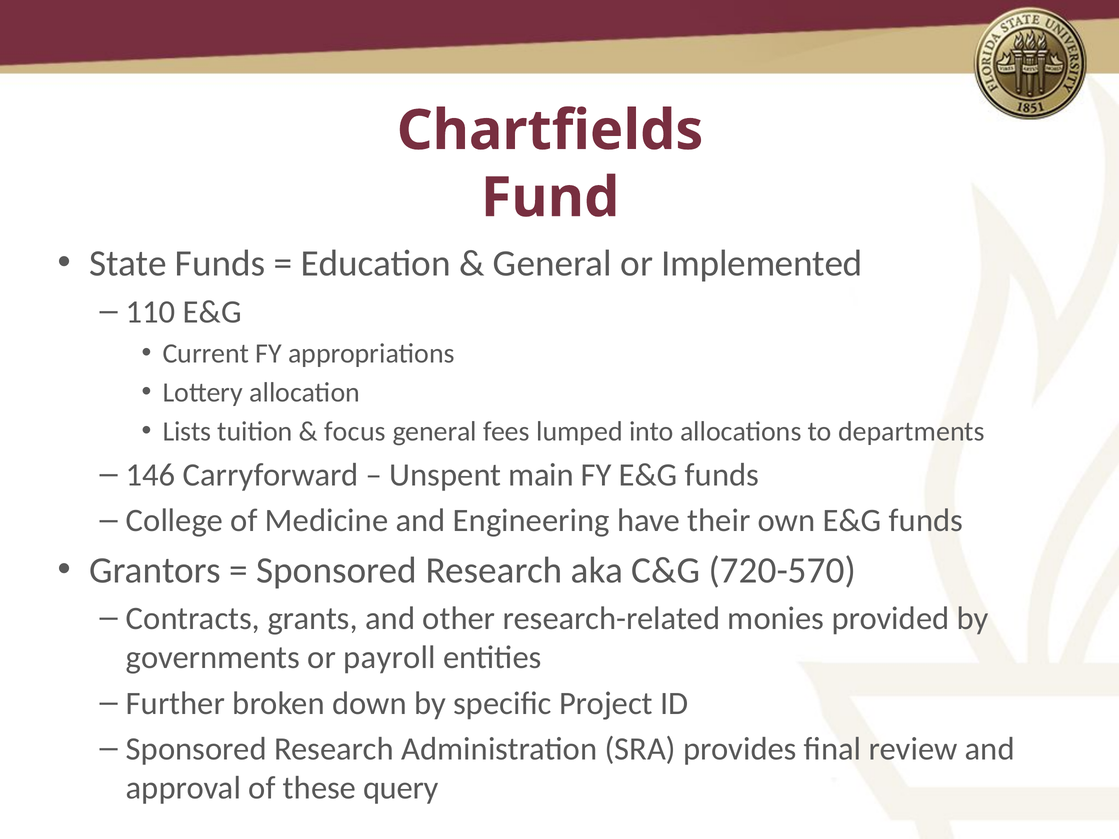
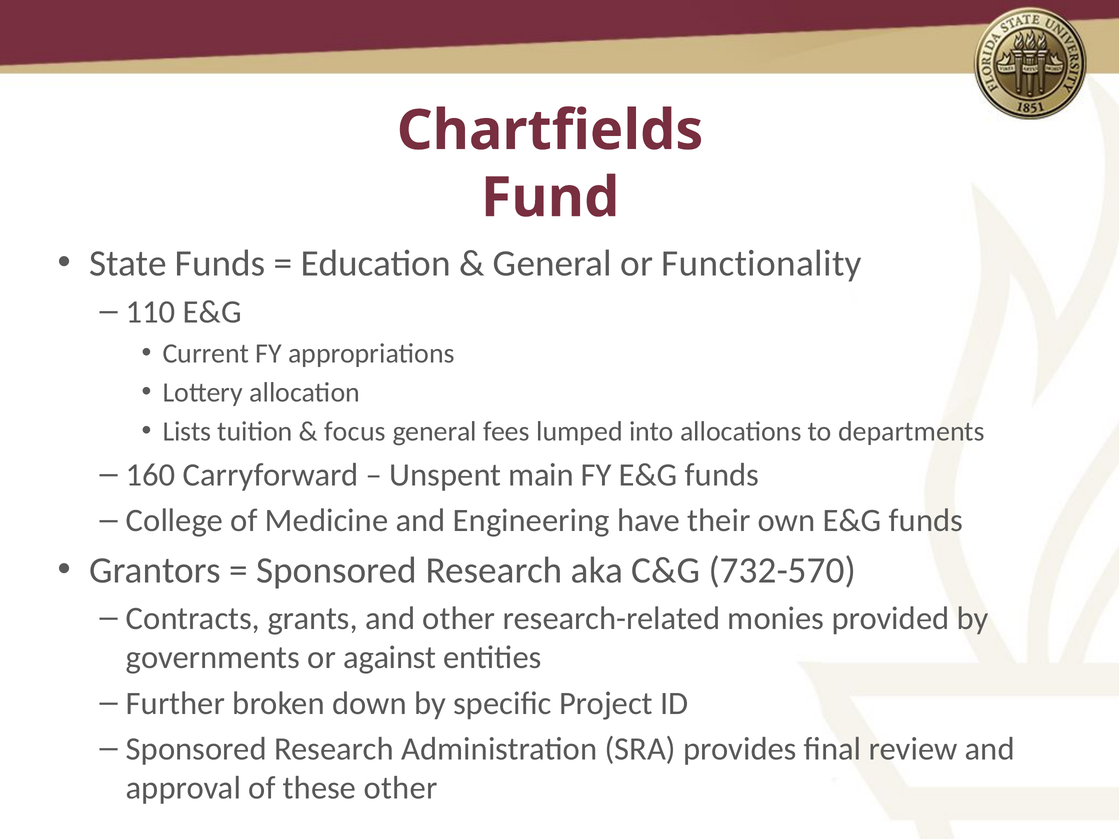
Implemented: Implemented -> Functionality (762, 264)
146: 146 -> 160 (151, 475)
720-570: 720-570 -> 732-570 (782, 570)
payroll: payroll -> against (390, 658)
these query: query -> other (401, 788)
